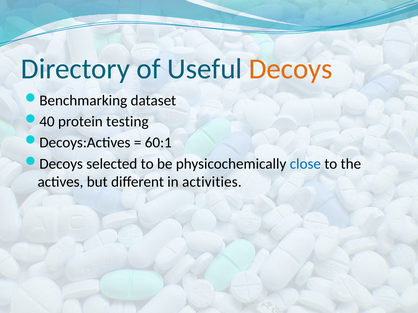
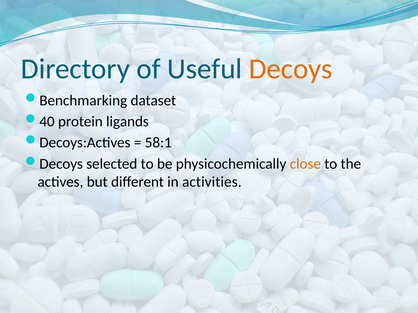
testing: testing -> ligands (127, 122)
60:1: 60:1 -> 58:1 (158, 143)
close colour: blue -> orange (305, 164)
